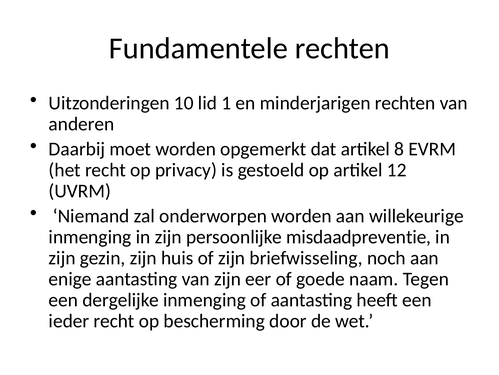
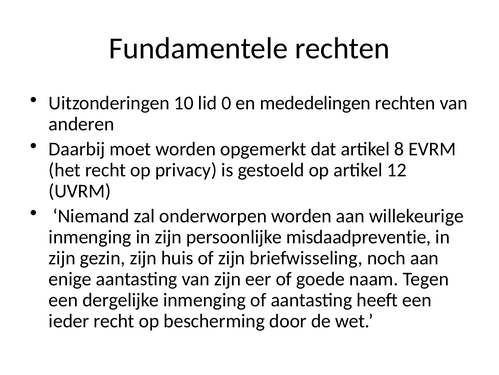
1: 1 -> 0 (226, 103)
minderjarigen: minderjarigen -> mededelingen (315, 103)
